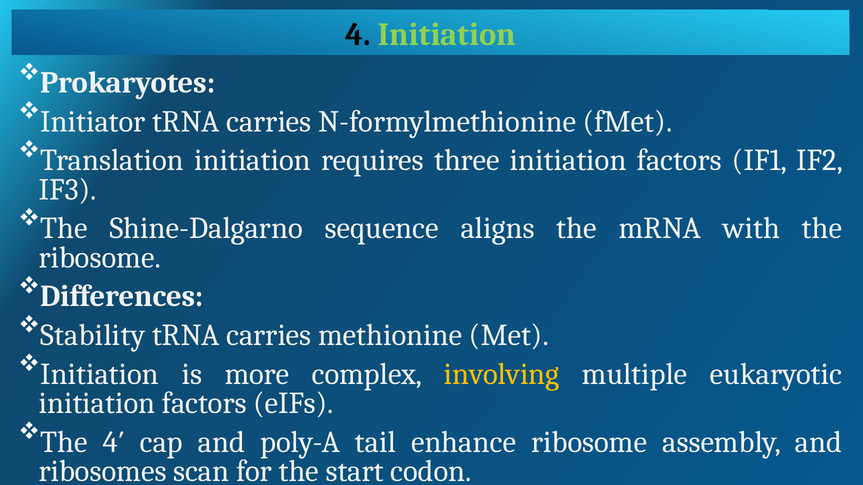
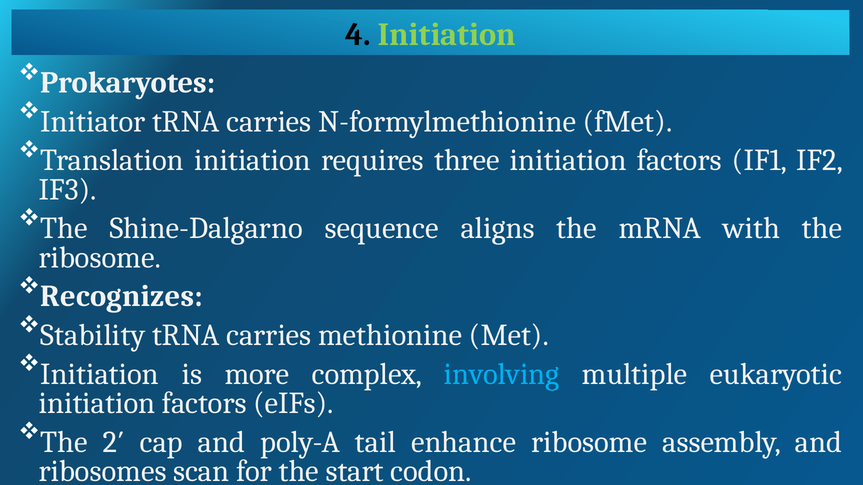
Differences: Differences -> Recognizes (122, 297)
involving colour: yellow -> light blue (502, 374)
4′: 4′ -> 2′ (114, 442)
